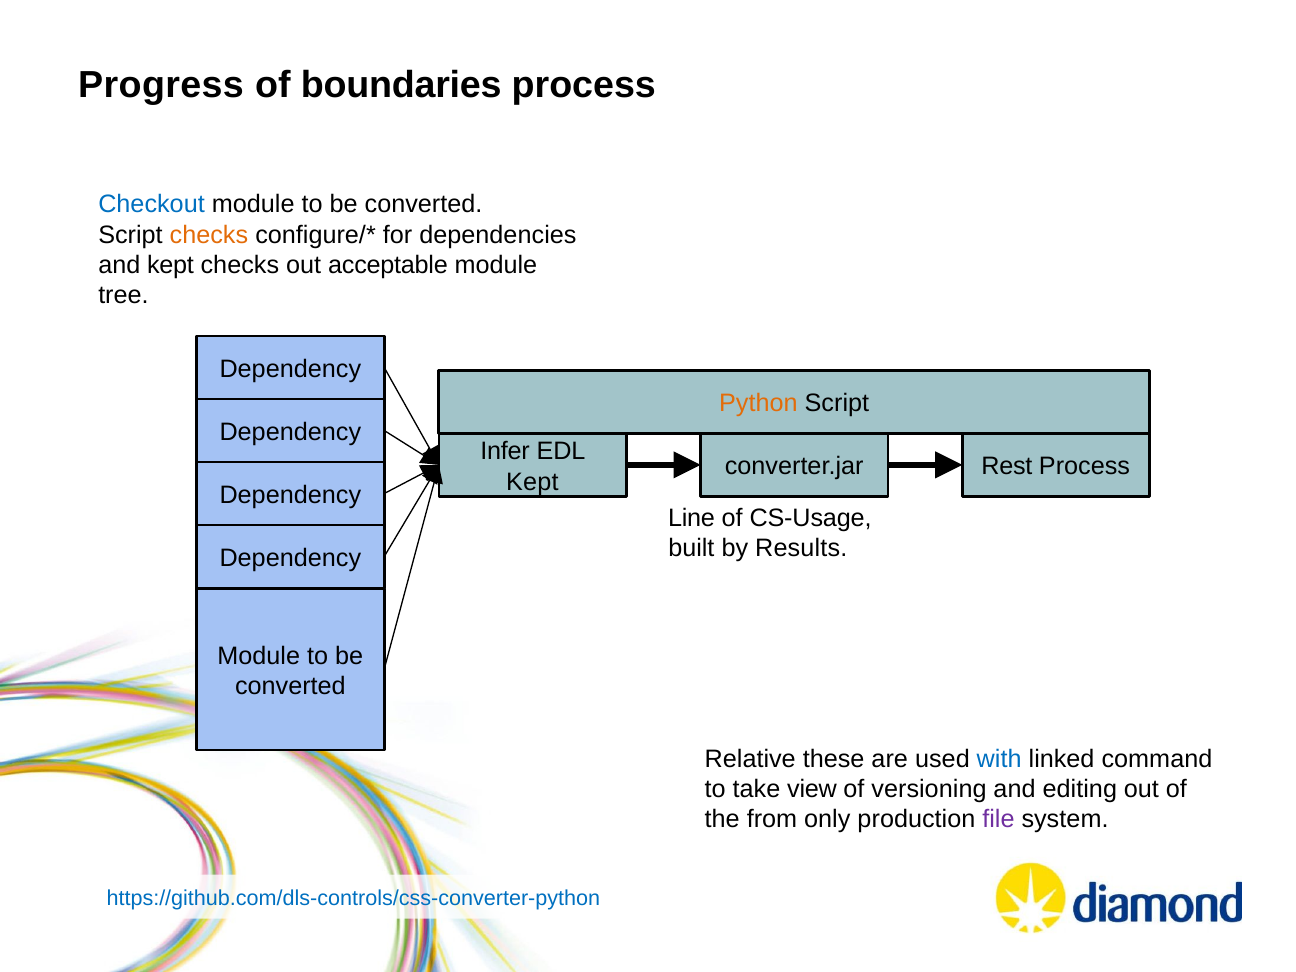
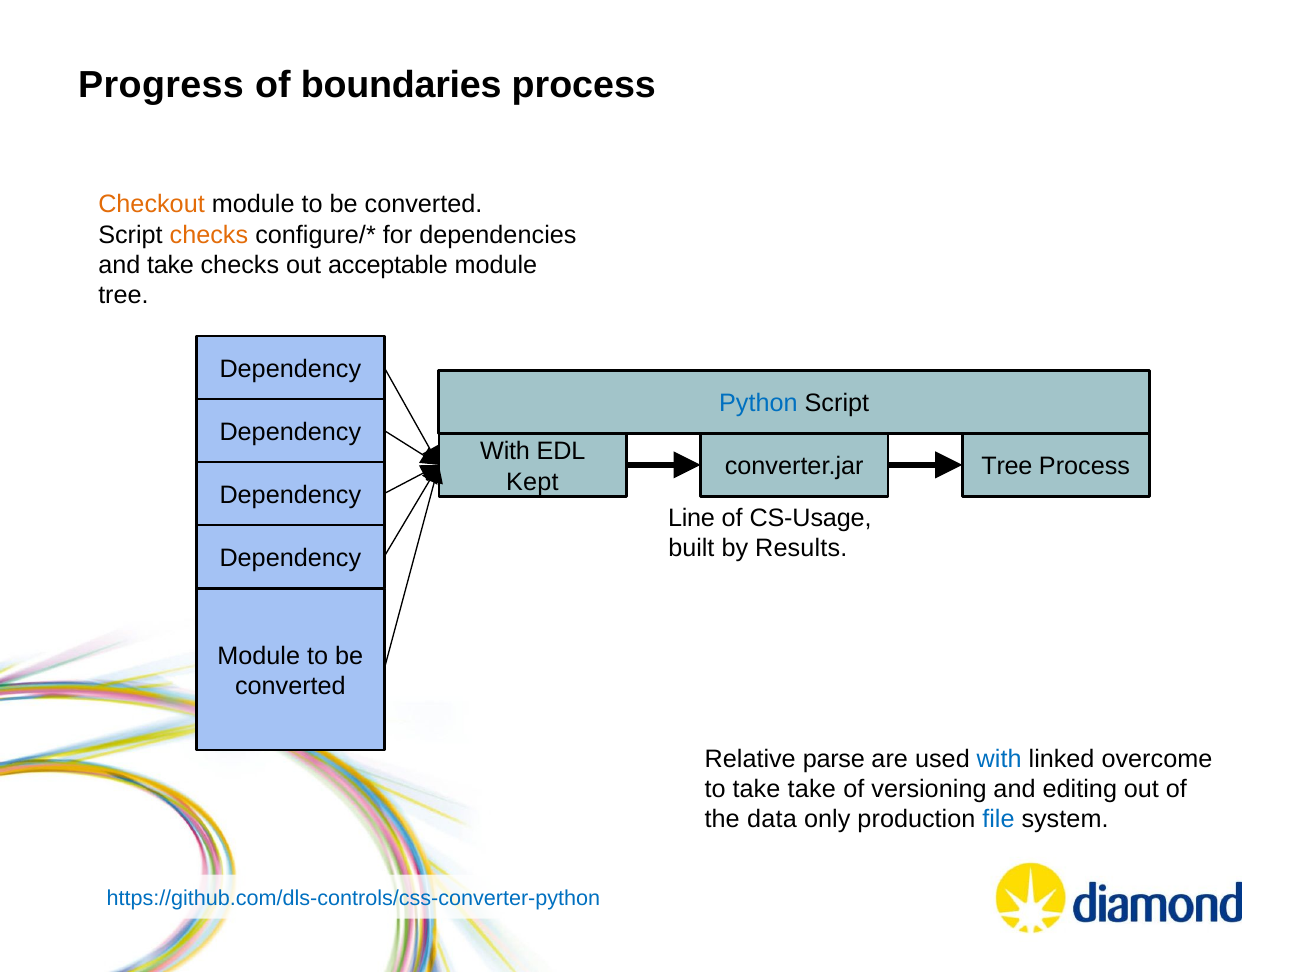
Checkout colour: blue -> orange (152, 204)
and kept: kept -> take (171, 265)
Python colour: orange -> blue (758, 404)
Infer: Infer -> With (505, 452)
converter.jar Rest: Rest -> Tree (1007, 467)
these: these -> parse (834, 759)
command: command -> overcome (1157, 759)
take view: view -> take (812, 789)
from: from -> data (772, 819)
file colour: purple -> blue (998, 819)
